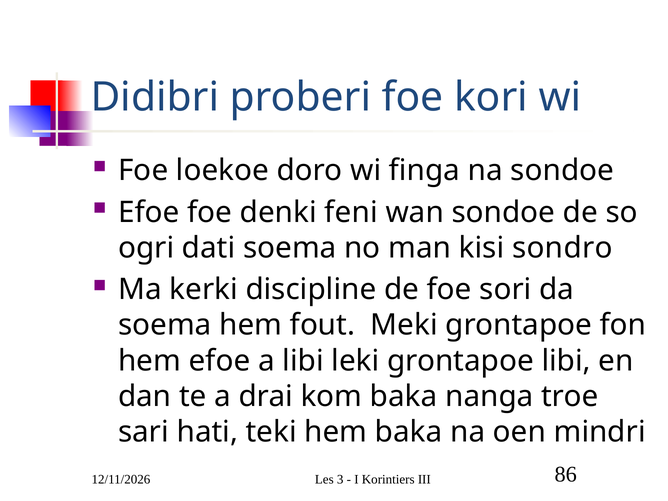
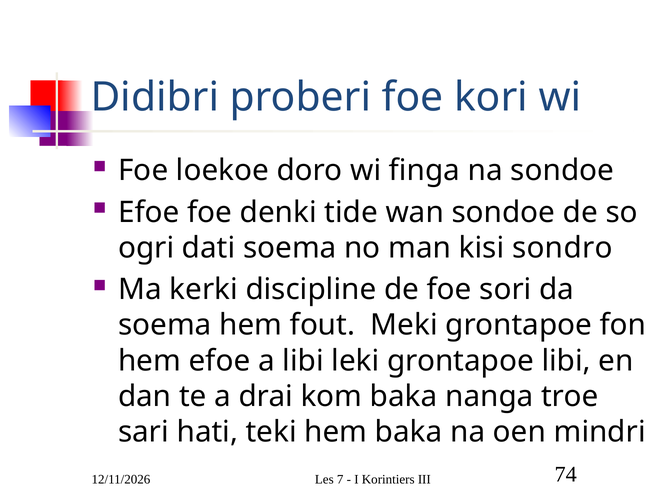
feni: feni -> tide (351, 212)
3: 3 -> 7 (340, 479)
86: 86 -> 74 (566, 474)
